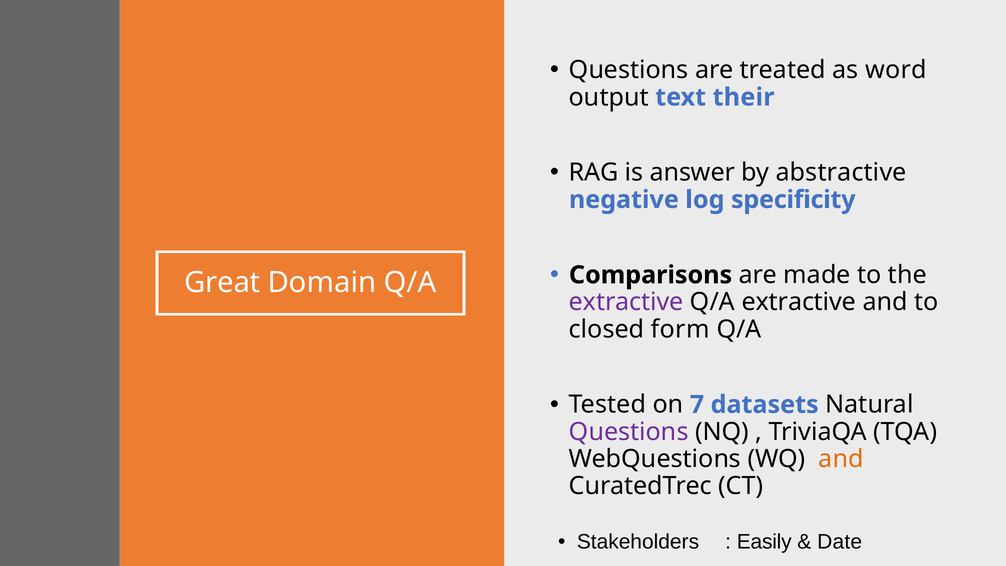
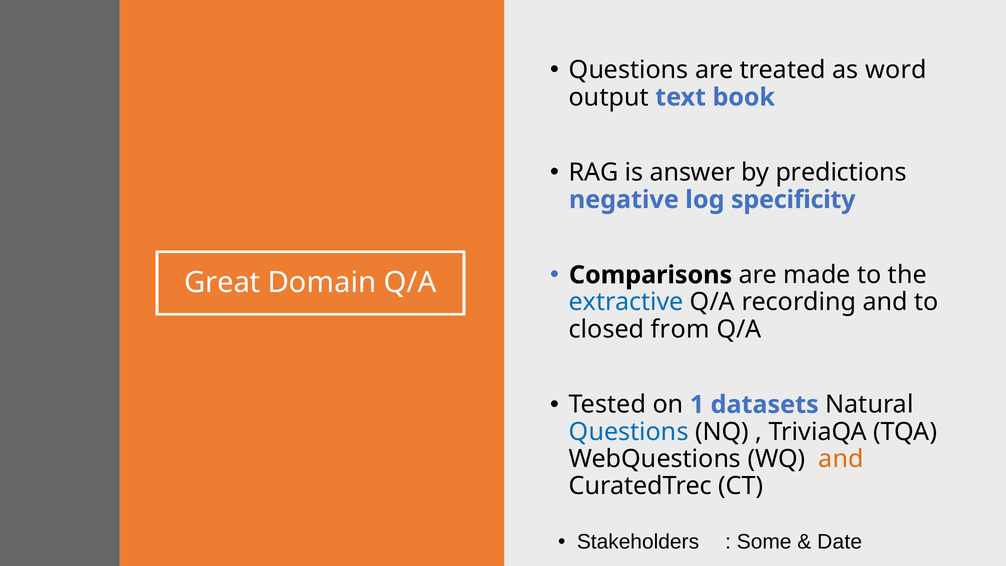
their: their -> book (744, 97)
abstractive: abstractive -> predictions (841, 173)
extractive colour: purple -> blue (626, 302)
Q/A extractive: extractive -> recording (799, 302)
form: form -> from (680, 329)
7: 7 -> 1 (697, 405)
Questions colour: purple -> blue (629, 432)
Easily: Easily -> Some (764, 542)
